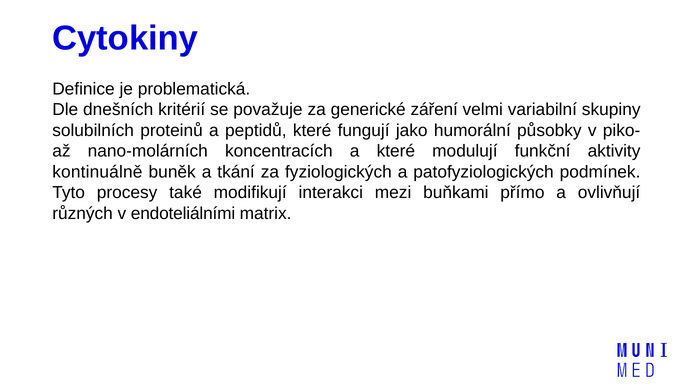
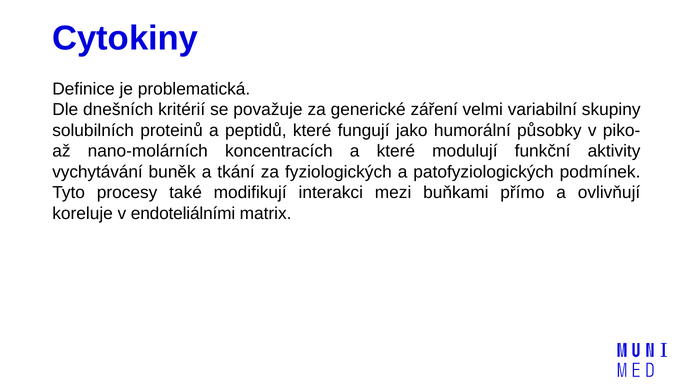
kontinuálně: kontinuálně -> vychytávání (97, 172)
různých: různých -> koreluje (83, 214)
